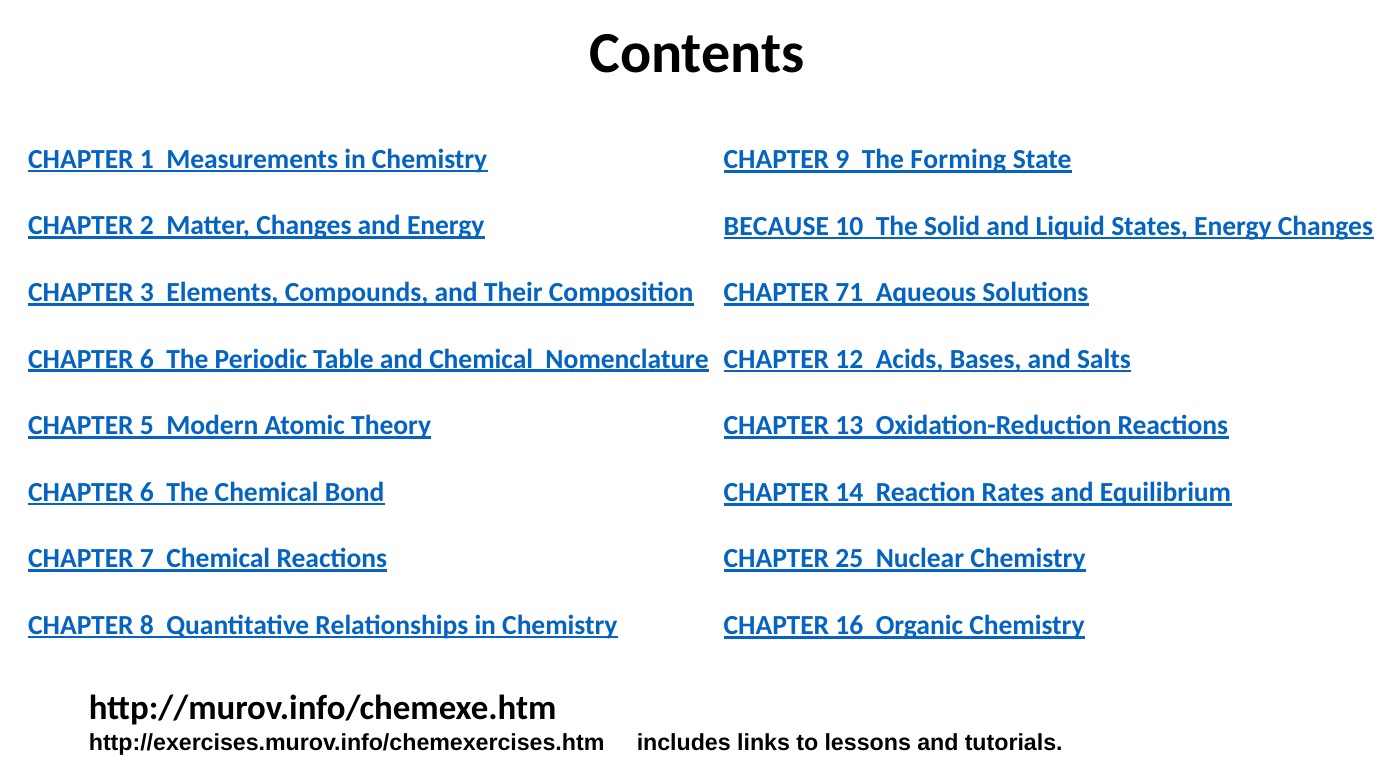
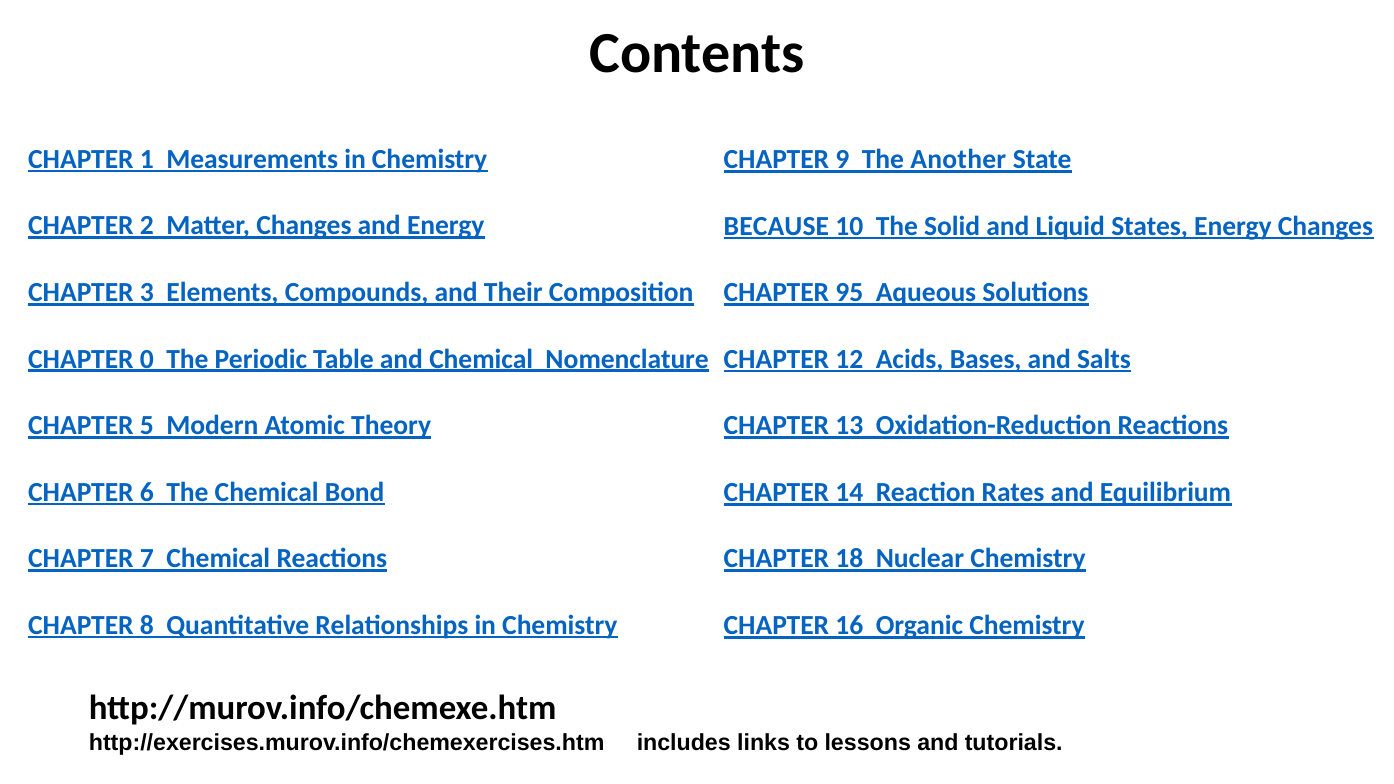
Forming: Forming -> Another (958, 160)
71: 71 -> 95 (849, 293)
6: 6 -> 0 (147, 359)
25: 25 -> 18 (849, 559)
